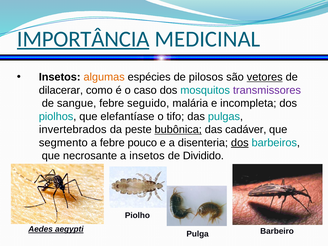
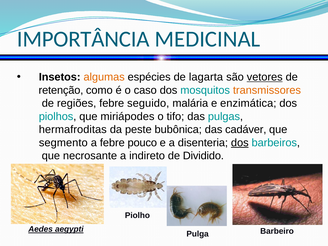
IMPORTÂNCIA underline: present -> none (83, 39)
pilosos: pilosos -> lagarta (206, 77)
dilacerar: dilacerar -> retenção (61, 90)
transmissores colour: purple -> orange (267, 90)
sangue: sangue -> regiões (77, 103)
incompleta: incompleta -> enzimática (248, 103)
elefantíase: elefantíase -> miriápodes (127, 116)
invertebrados: invertebrados -> hermafroditas (73, 130)
bubônica underline: present -> none (178, 130)
a insetos: insetos -> indireto (147, 156)
